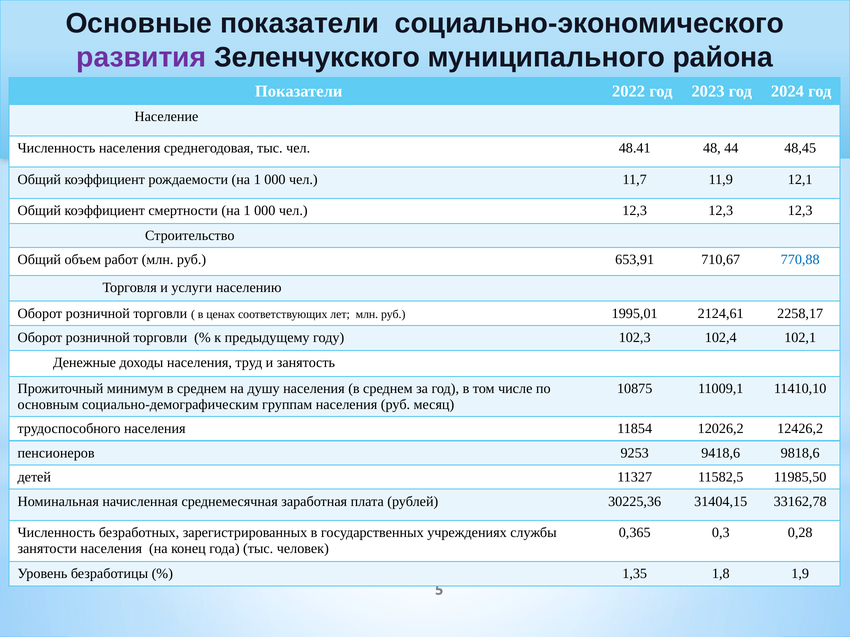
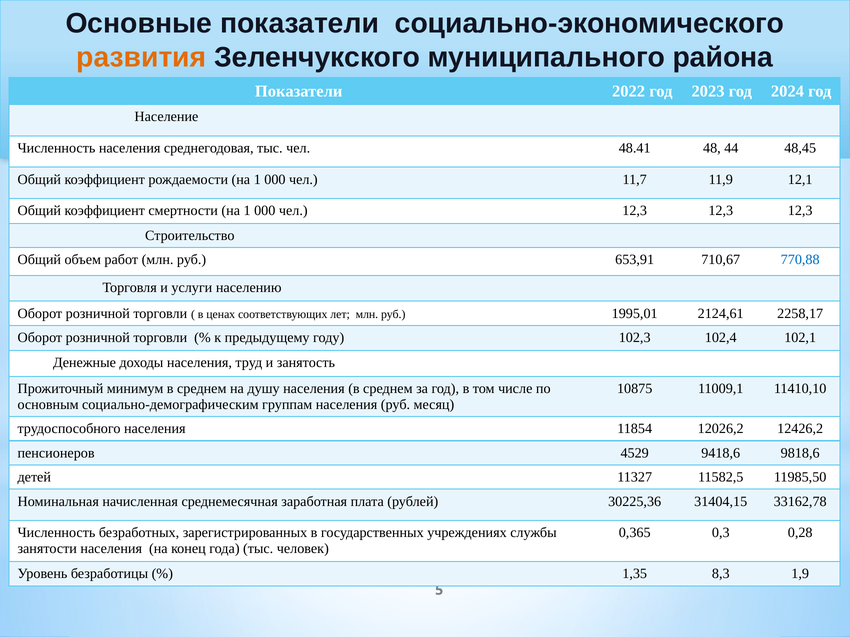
развития colour: purple -> orange (141, 57)
9253: 9253 -> 4529 (635, 453)
1,8: 1,8 -> 8,3 (721, 574)
